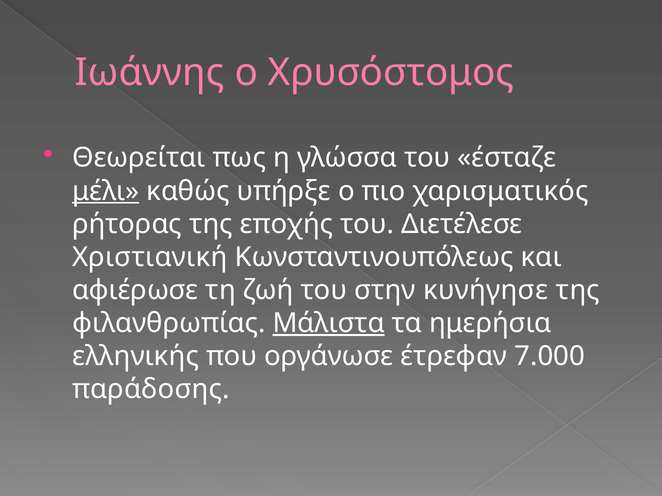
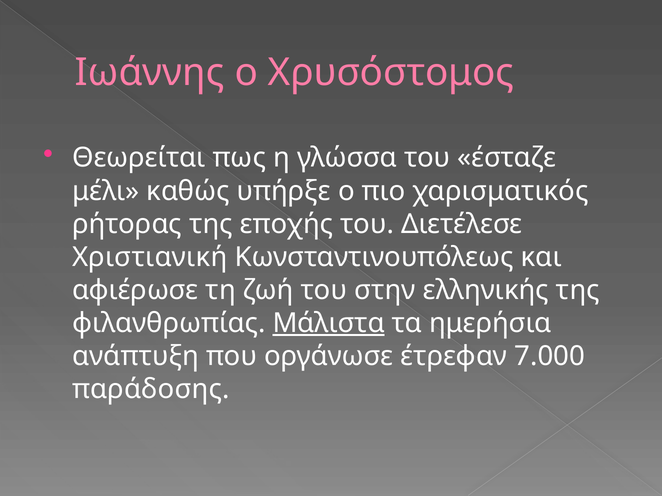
μέλι underline: present -> none (106, 191)
κυνήγησε: κυνήγησε -> ελληνικής (486, 290)
ελληνικής: ελληνικής -> ανάπτυξη (136, 357)
